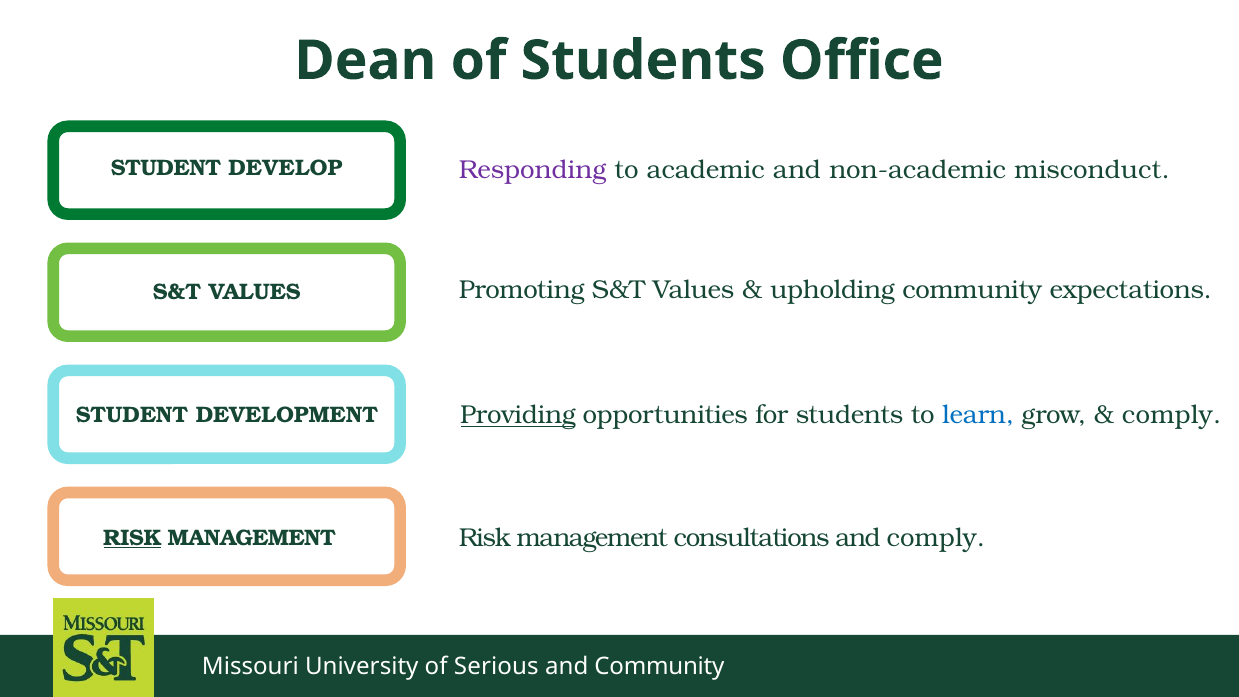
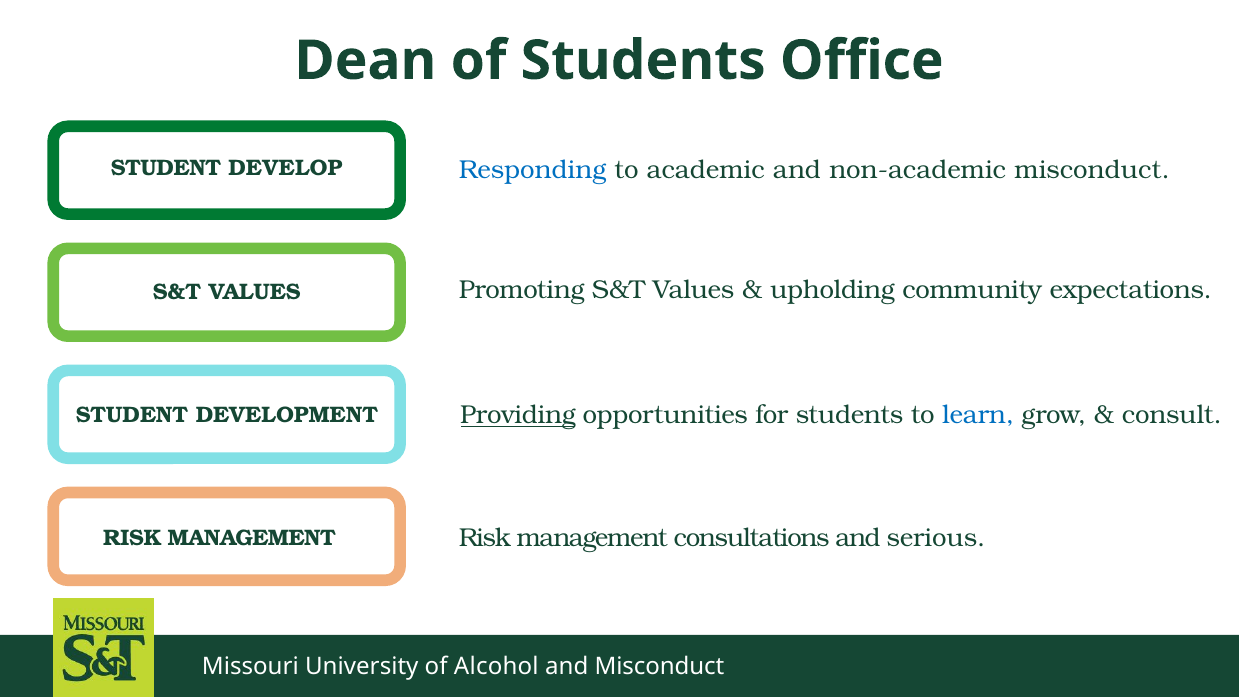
Responding colour: purple -> blue (533, 170)
comply: comply -> consult (1172, 415)
and comply: comply -> serious (936, 538)
RISK underline: present -> none (132, 538)
Serious: Serious -> Alcohol (496, 666)
and Community: Community -> Misconduct (659, 666)
